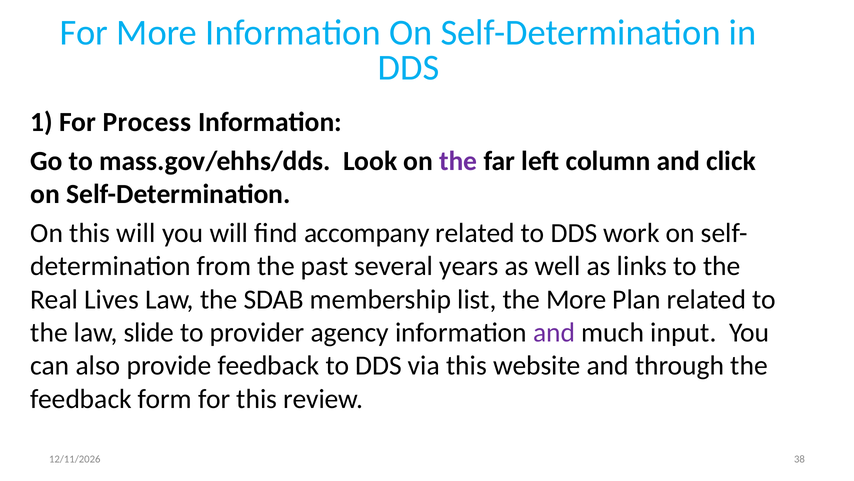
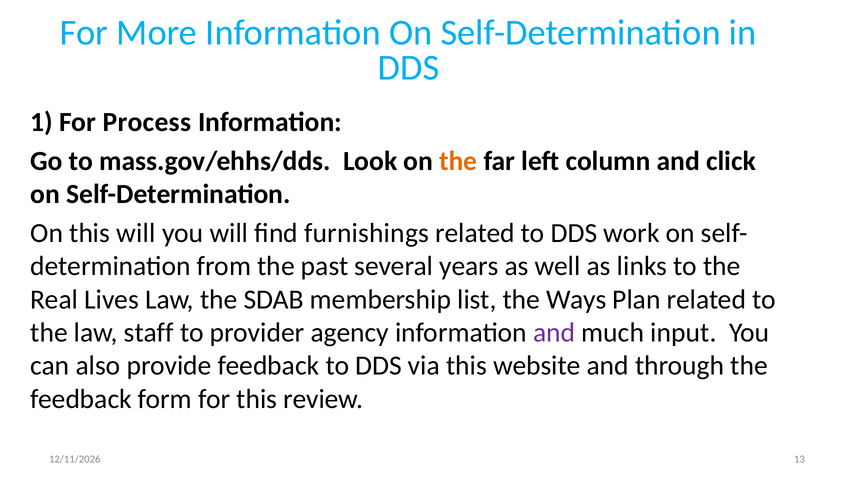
the colour: purple -> orange (458, 161)
accompany: accompany -> furnishings (367, 233)
the More: More -> Ways (576, 299)
slide: slide -> staff (149, 332)
38: 38 -> 13 (799, 459)
